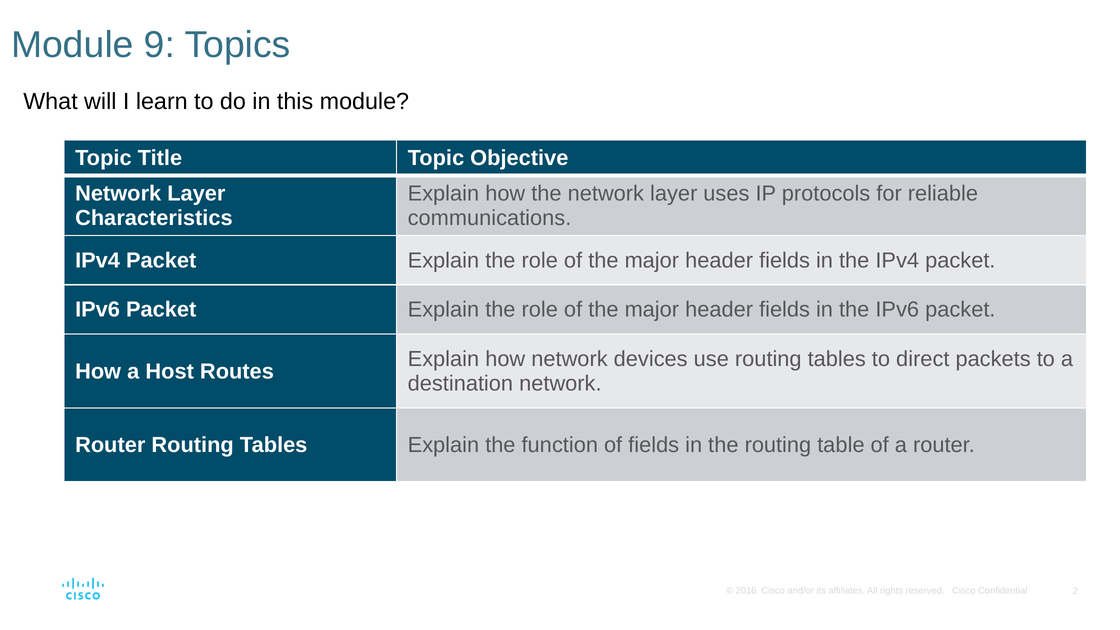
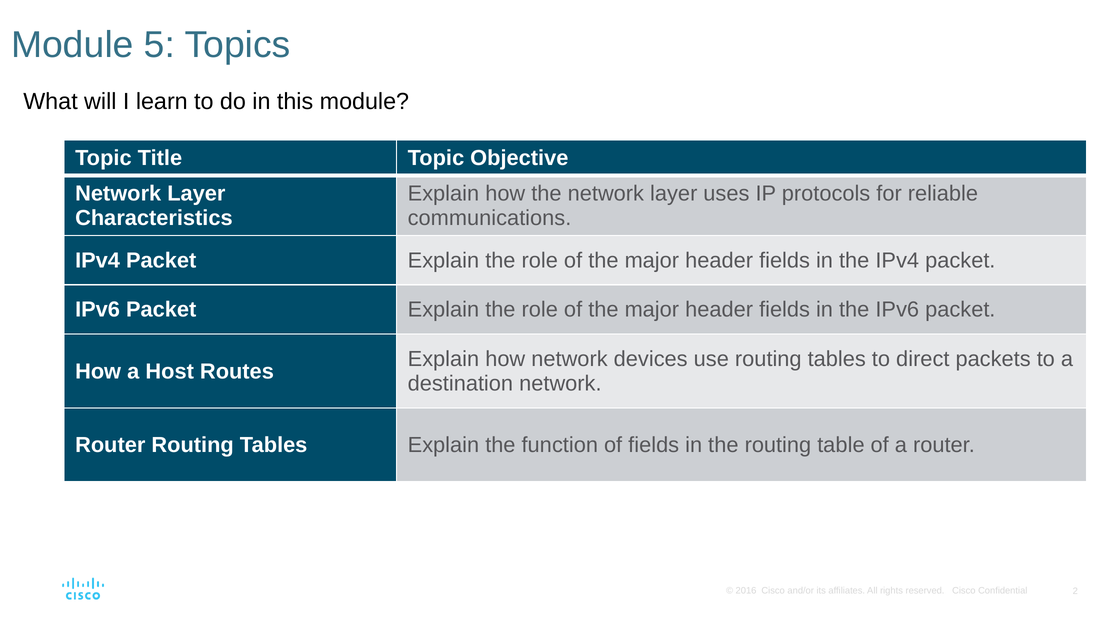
9: 9 -> 5 (159, 45)
